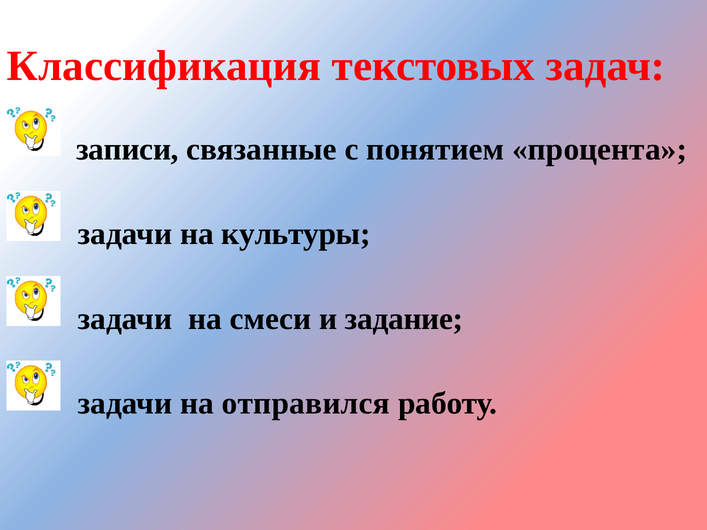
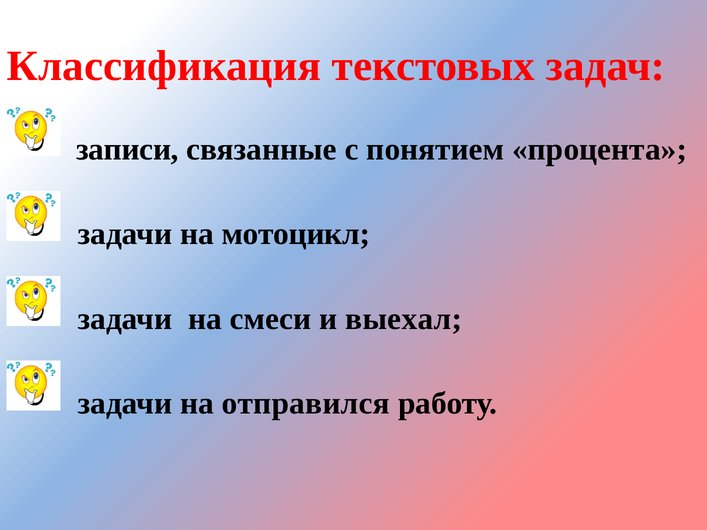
культуры: культуры -> мотоцикл (296, 234)
задание: задание -> выехал (404, 319)
